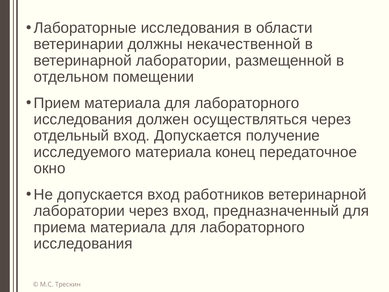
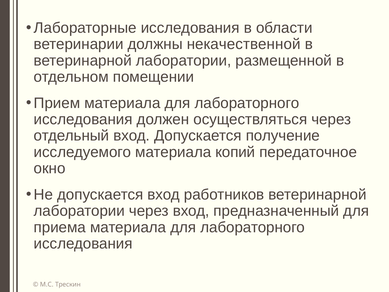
конец: конец -> копий (235, 152)
